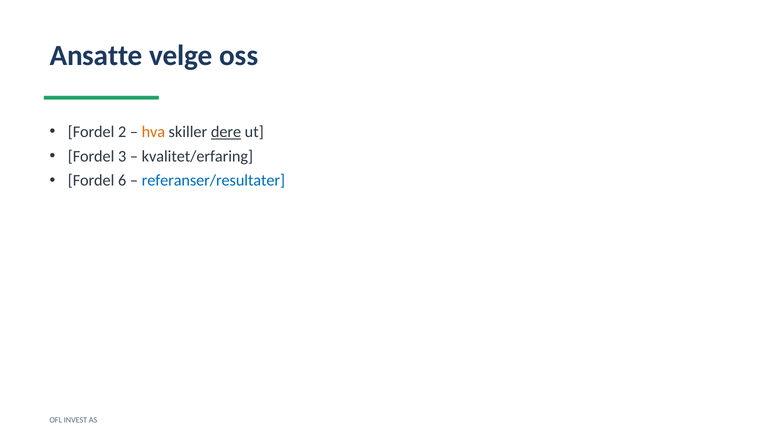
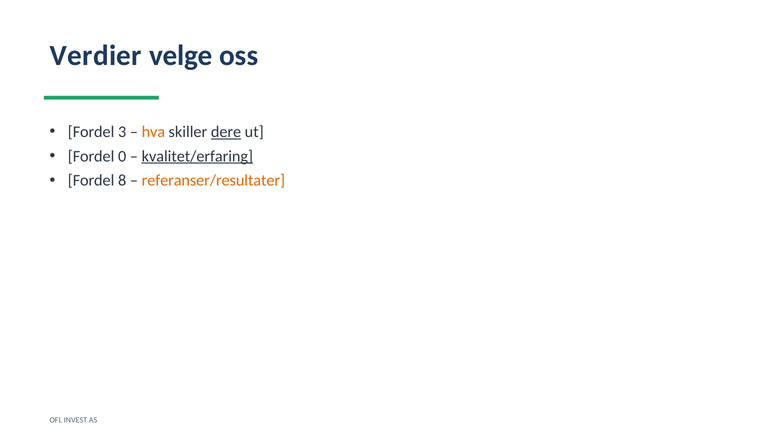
Ansatte: Ansatte -> Verdier (96, 56)
2: 2 -> 3 (122, 132)
3: 3 -> 0 (122, 156)
kvalitet/erfaring underline: none -> present (197, 156)
6: 6 -> 8 (122, 181)
referanser/resultater colour: blue -> orange (213, 181)
